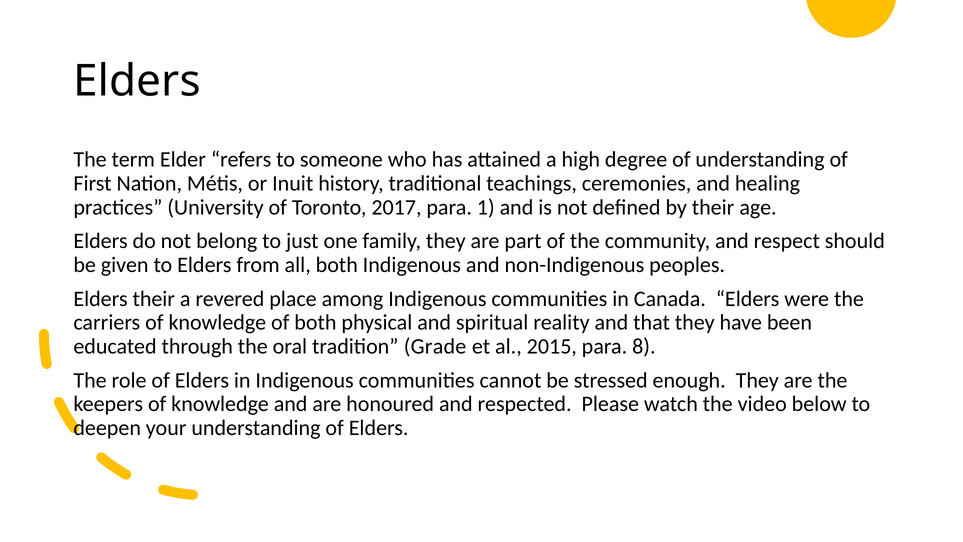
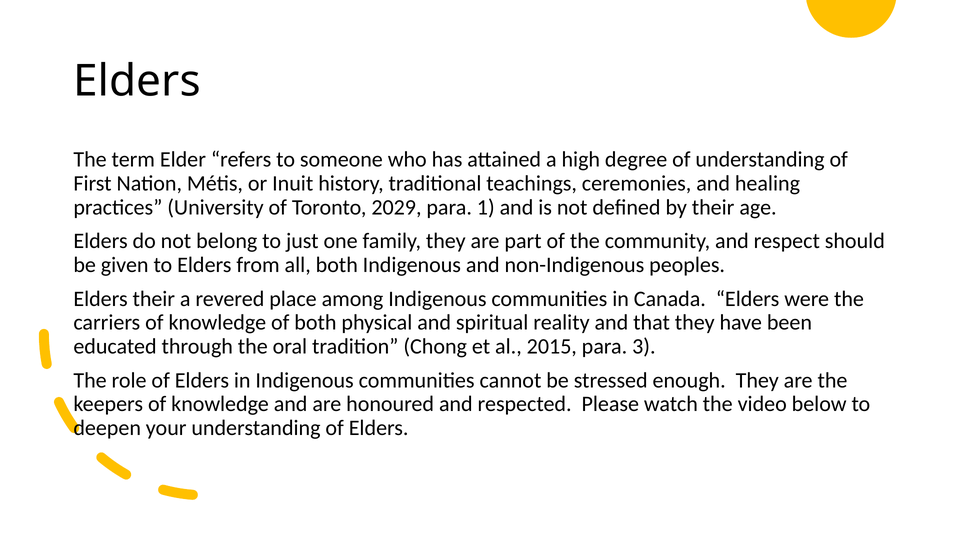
2017: 2017 -> 2029 (396, 207)
Grade: Grade -> Chong (435, 346)
8: 8 -> 3 (644, 346)
